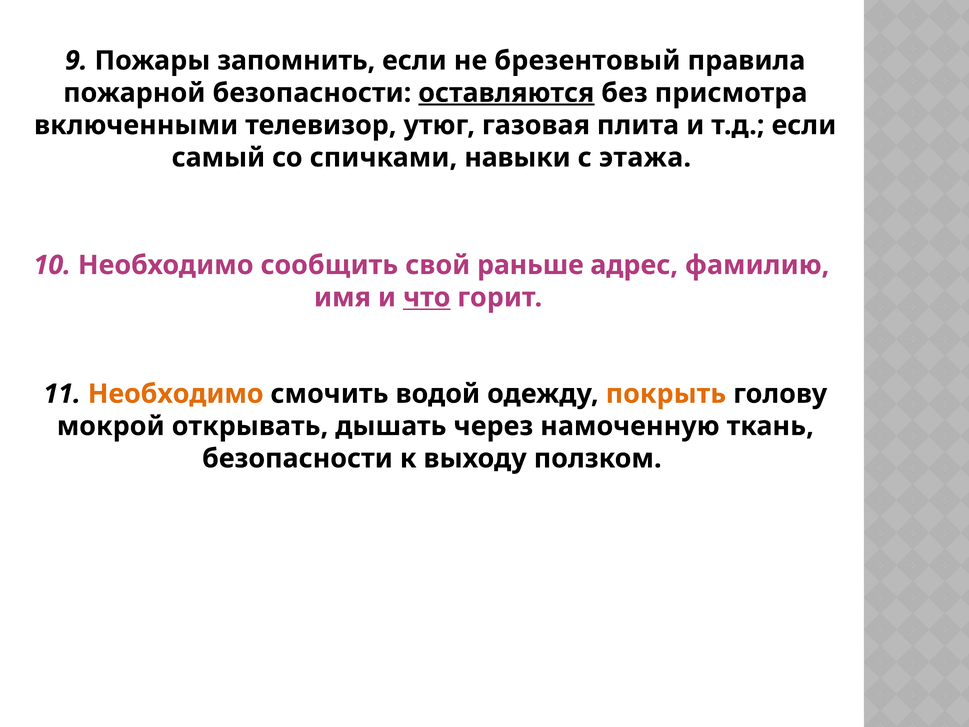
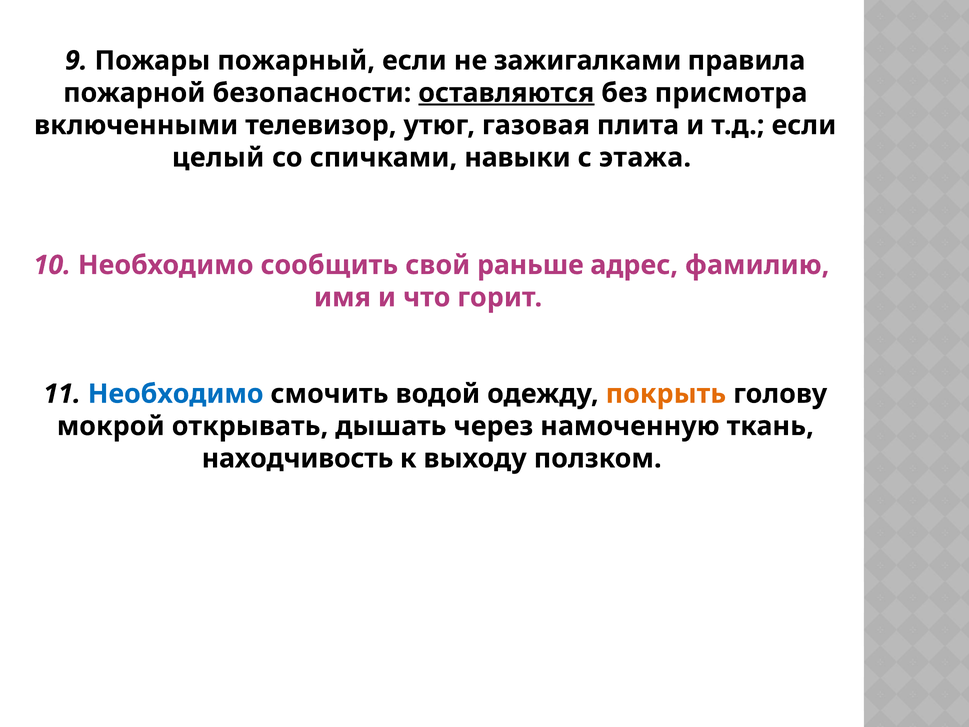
запомнить: запомнить -> пожарный (296, 61)
брезентовый: брезентовый -> зажигалками (588, 61)
самый: самый -> целый (218, 158)
что underline: present -> none (427, 297)
Необходимо colour: orange -> blue (176, 394)
безопасности: безопасности -> находчивость (298, 458)
